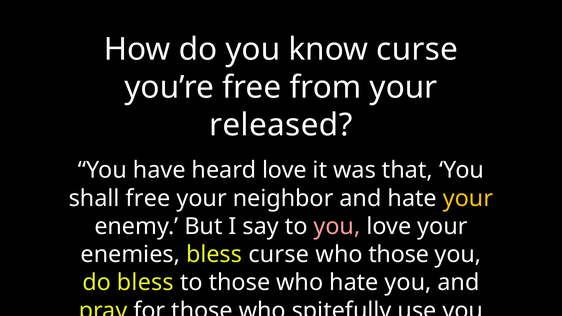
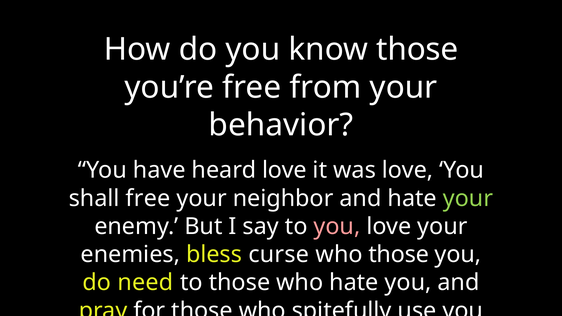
know curse: curse -> those (417, 49)
released: released -> behavior (281, 125)
was that: that -> love (408, 170)
your colour: yellow -> light green (468, 198)
do bless: bless -> need (145, 283)
